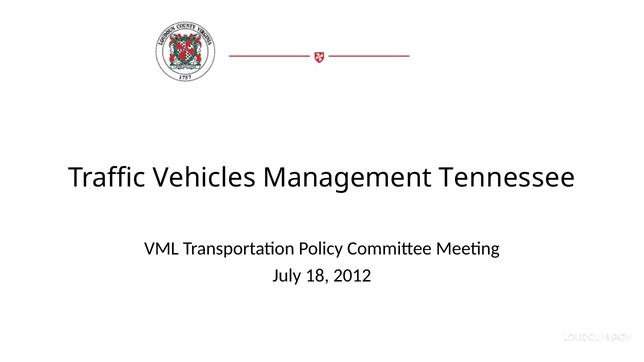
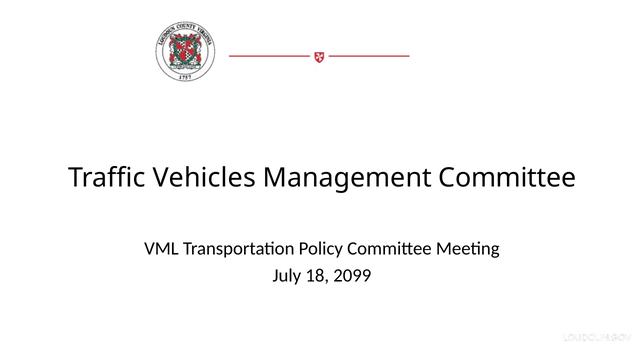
Management Tennessee: Tennessee -> Committee (507, 178)
2012: 2012 -> 2099 (352, 276)
